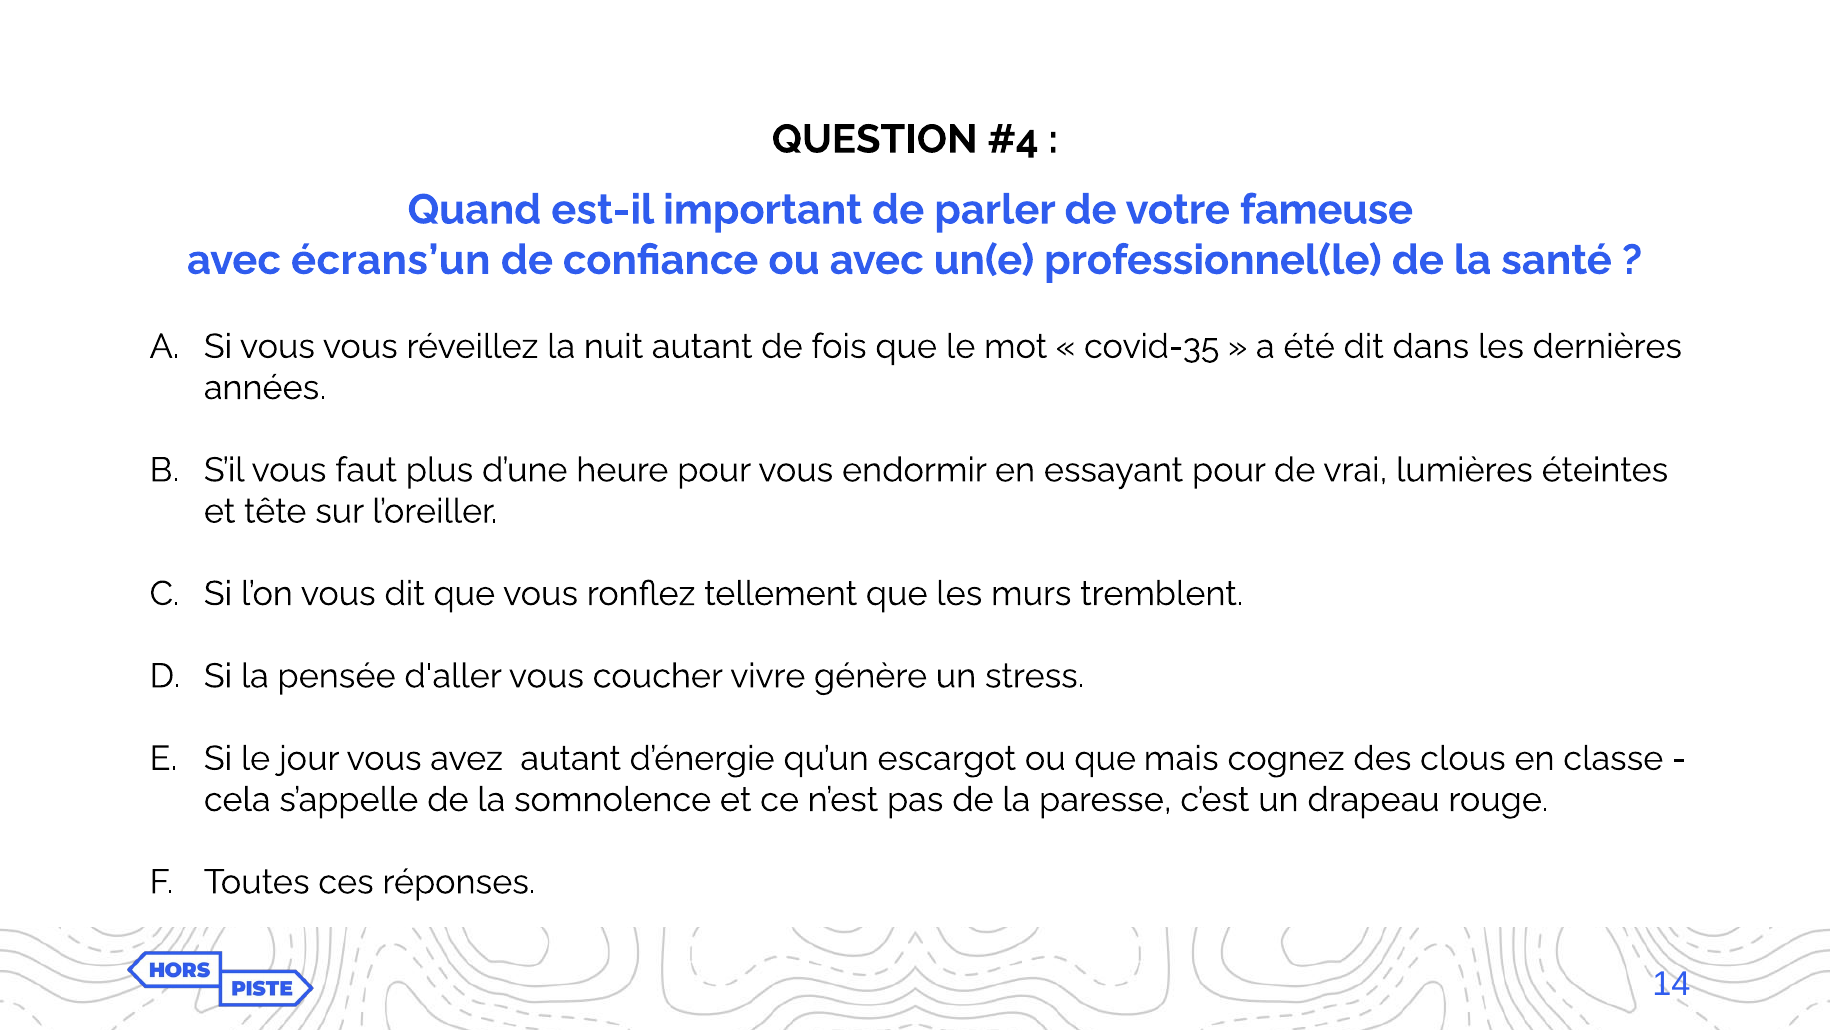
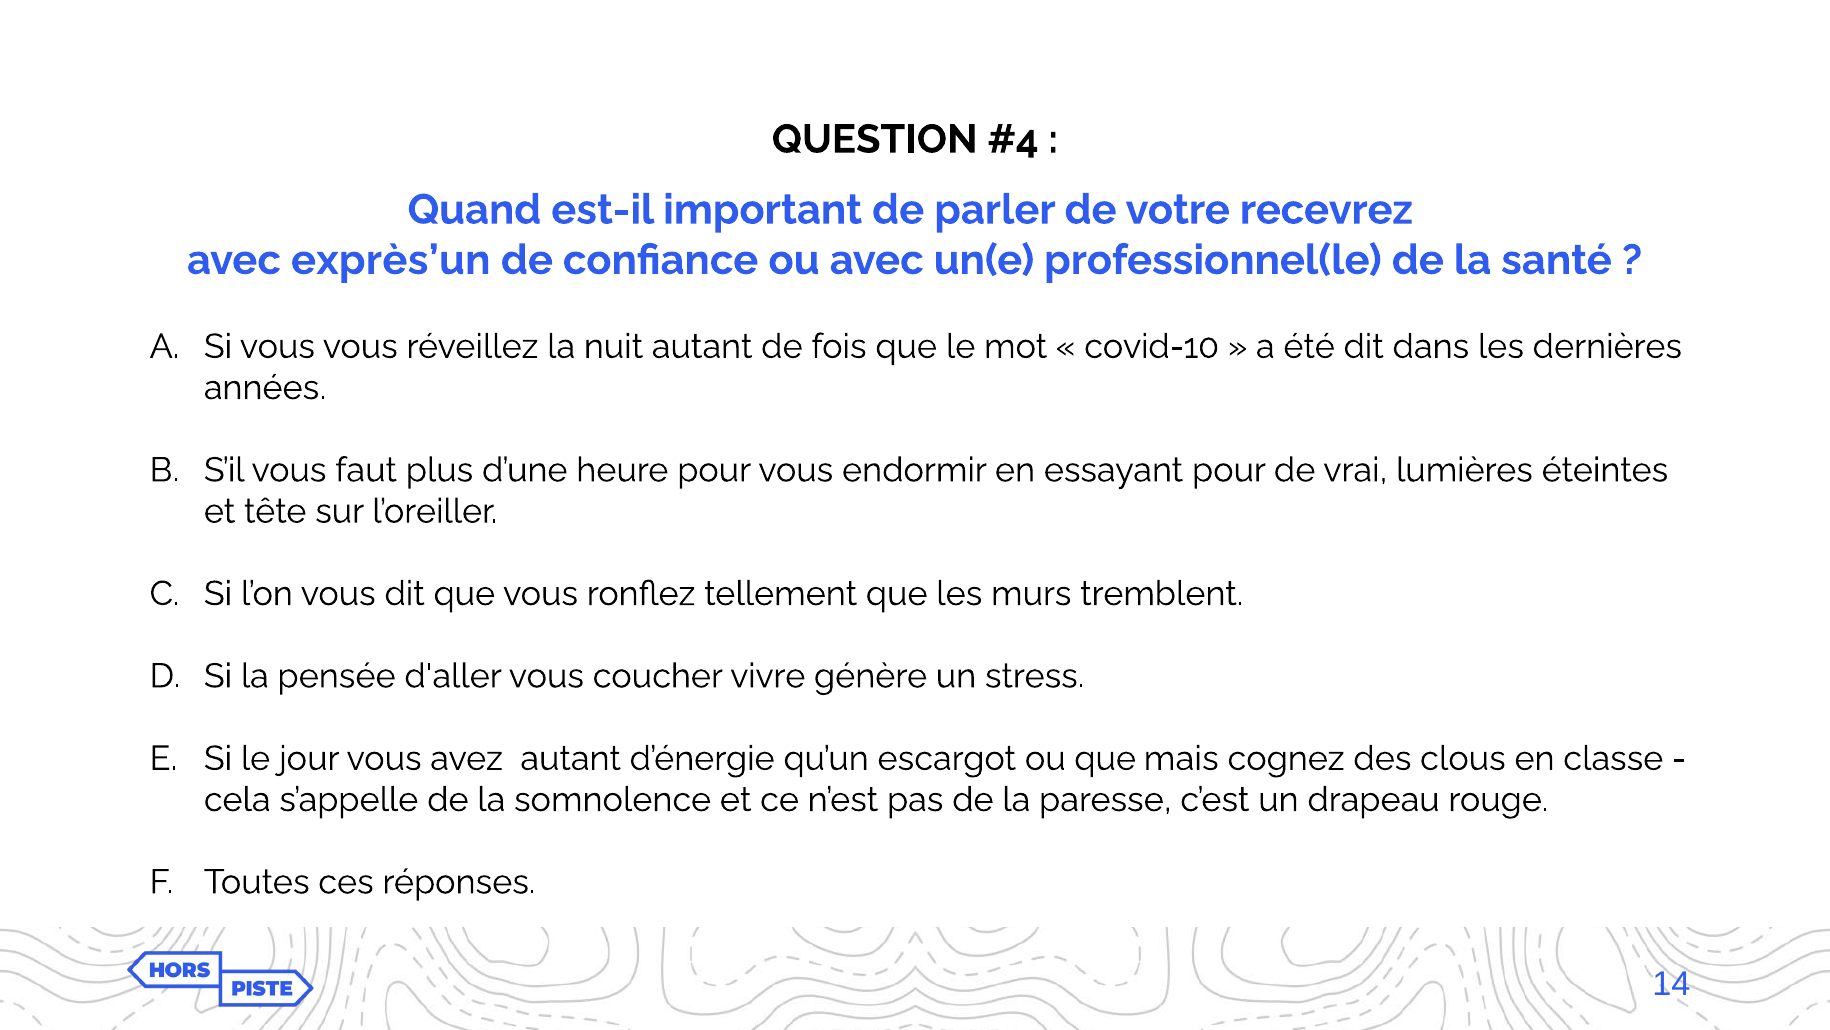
fameuse: fameuse -> recevrez (1326, 210)
écrans’un: écrans’un -> exprès’un (391, 260)
covid-35: covid-35 -> covid-10 (1152, 346)
